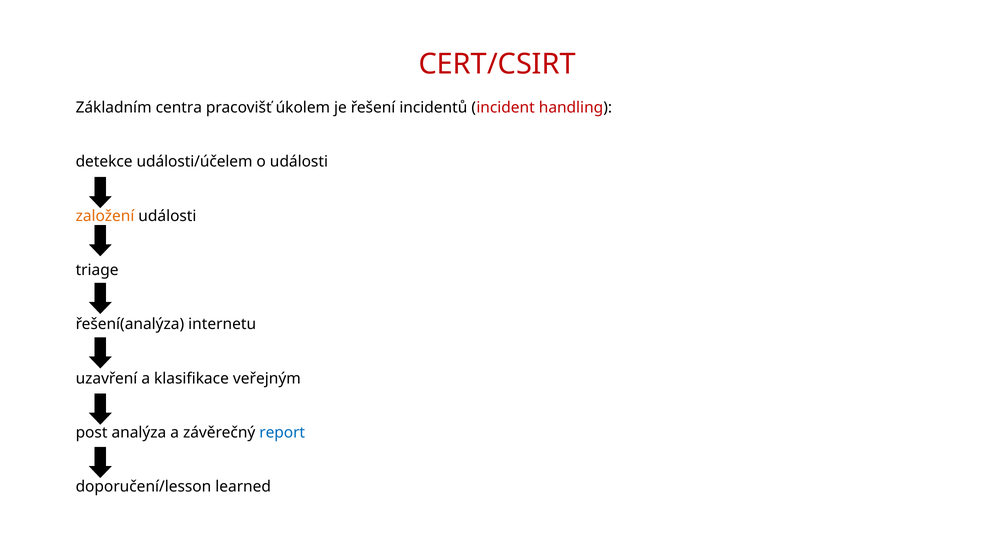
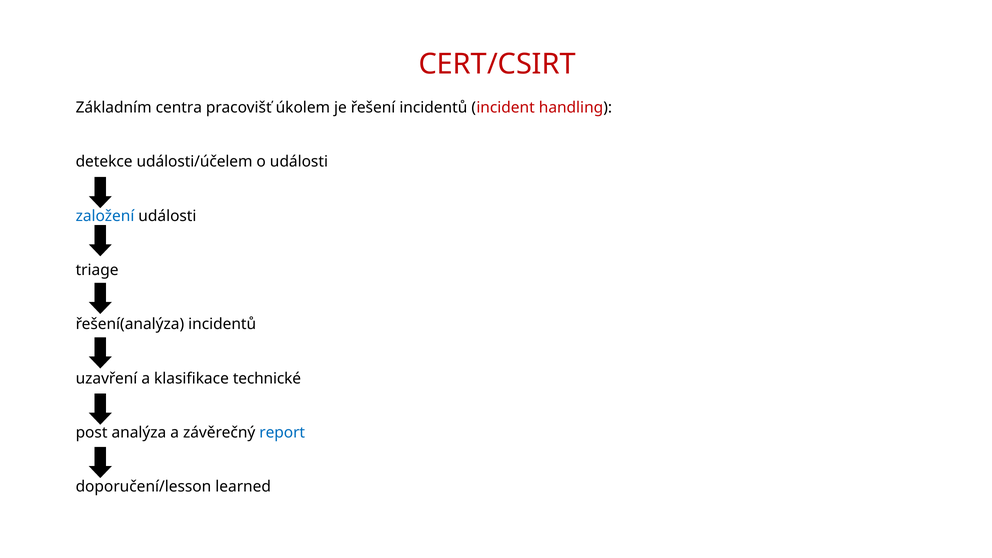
založení colour: orange -> blue (105, 216)
řešení(analýza internetu: internetu -> incidentů (222, 324)
veřejným: veřejným -> technické (267, 378)
